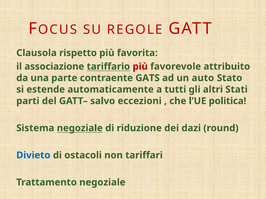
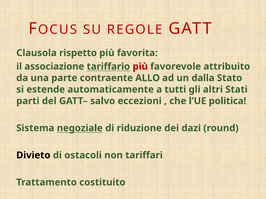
GATS: GATS -> ALLO (148, 78)
auto: auto -> dalla (203, 78)
Divieto colour: blue -> black (33, 156)
Trattamento negoziale: negoziale -> costituito (102, 183)
